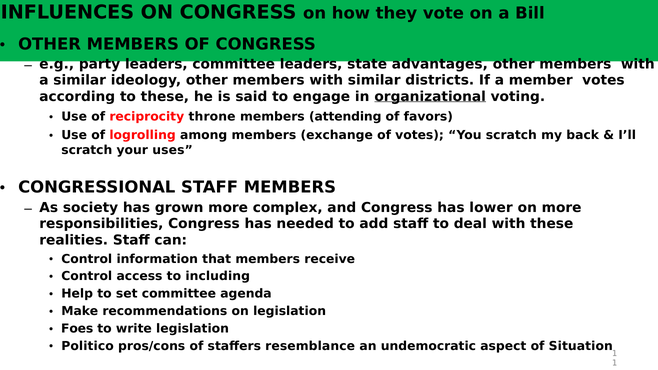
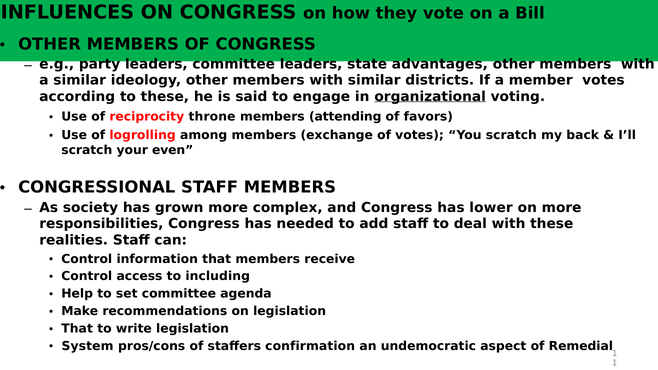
uses: uses -> even (173, 150)
Foes: Foes -> That (77, 329)
Politico: Politico -> System (88, 346)
resemblance: resemblance -> confirmation (310, 346)
Situation: Situation -> Remedial (581, 346)
